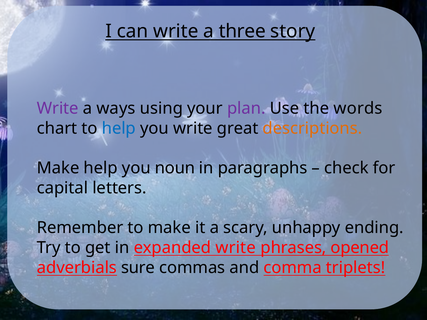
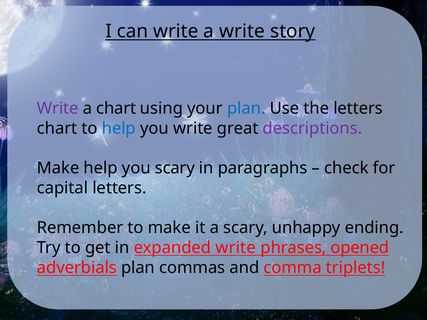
a three: three -> write (242, 31)
a ways: ways -> chart (116, 108)
plan colour: purple -> blue (246, 108)
the words: words -> letters (358, 108)
descriptions colour: orange -> purple (312, 128)
you noun: noun -> scary (175, 168)
adverbials sure: sure -> plan (138, 268)
